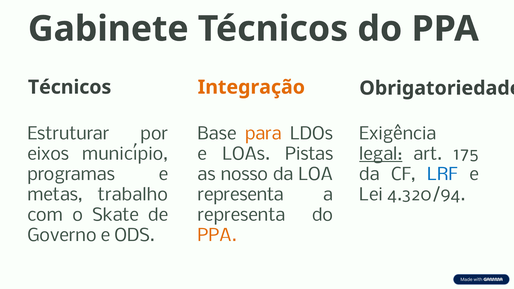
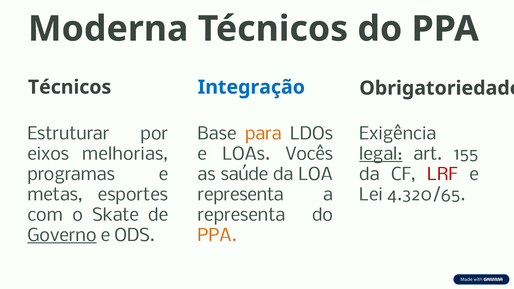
Gabinete: Gabinete -> Moderna (108, 29)
Integração colour: orange -> blue (251, 87)
município: município -> melhorias (125, 154)
Pistas: Pistas -> Vocês (309, 154)
175: 175 -> 155 (466, 154)
nosso: nosso -> saúde (244, 175)
LRF colour: blue -> red (443, 175)
trabalho: trabalho -> esportes (133, 195)
4.320/94: 4.320/94 -> 4.320/65 (426, 195)
Governo underline: none -> present (62, 236)
